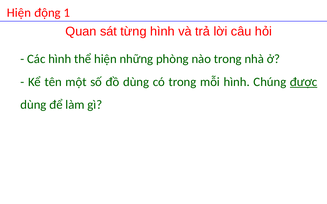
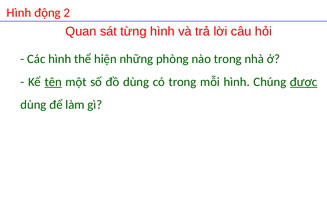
Hiện: Hiện -> Hình (19, 13)
1: 1 -> 2 (67, 13)
tên underline: none -> present (53, 82)
